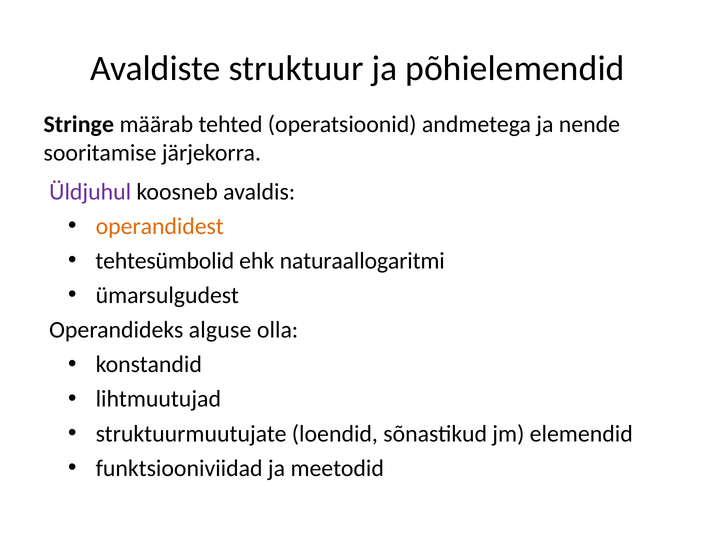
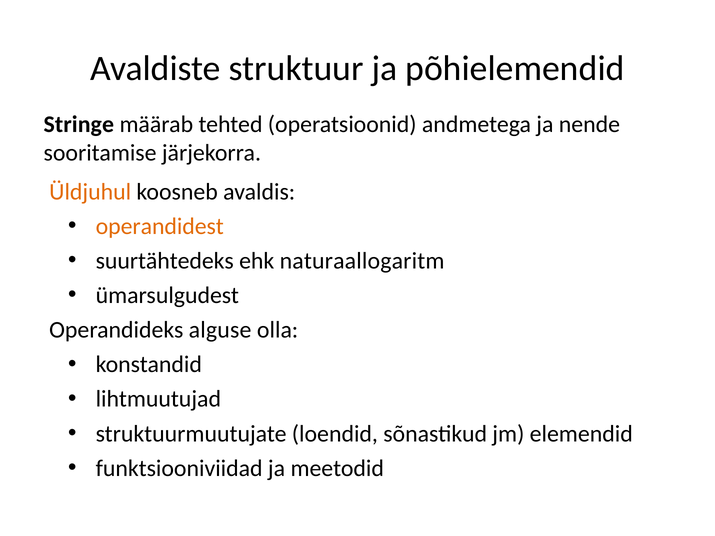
Üldjuhul colour: purple -> orange (90, 192)
tehtesümbolid: tehtesümbolid -> suurtähtedeks (165, 261)
naturaallogaritmi: naturaallogaritmi -> naturaallogaritm (362, 261)
